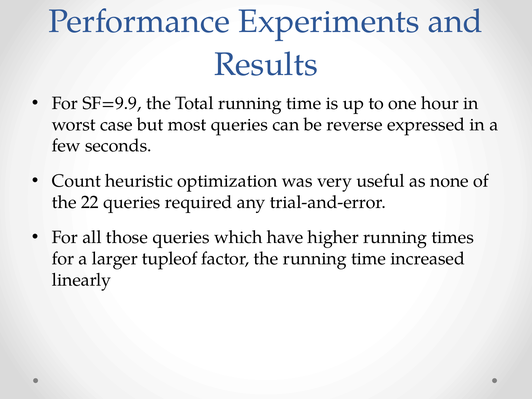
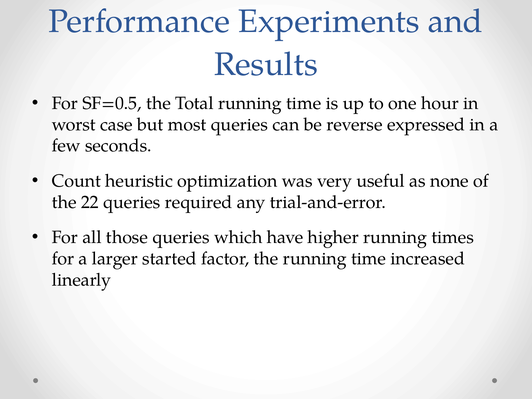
SF=9.9: SF=9.9 -> SF=0.5 (112, 103)
tupleof: tupleof -> started (169, 259)
